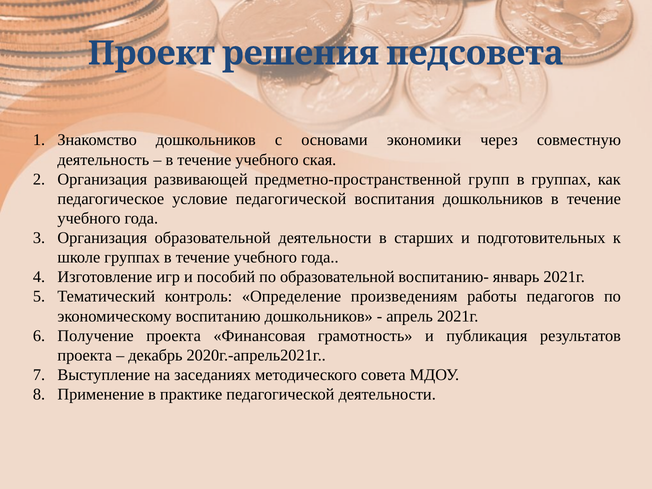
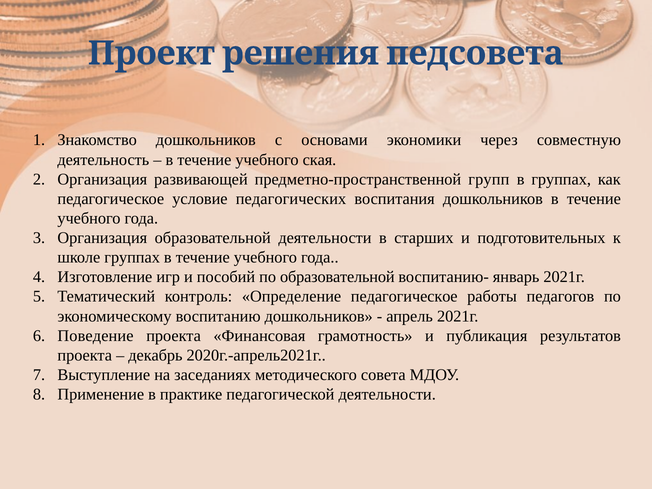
условие педагогической: педагогической -> педагогических (291, 199)
Определение произведениям: произведениям -> педагогическое (404, 297)
Получение: Получение -> Поведение (95, 336)
